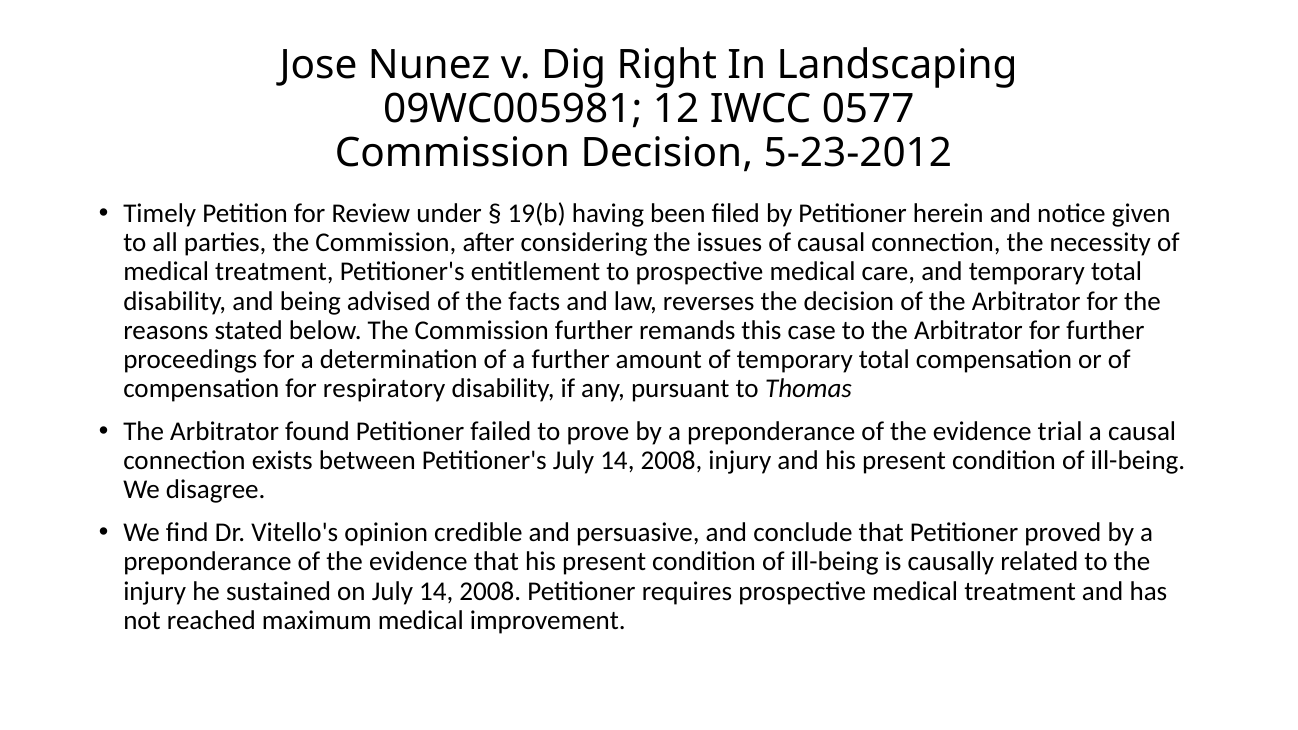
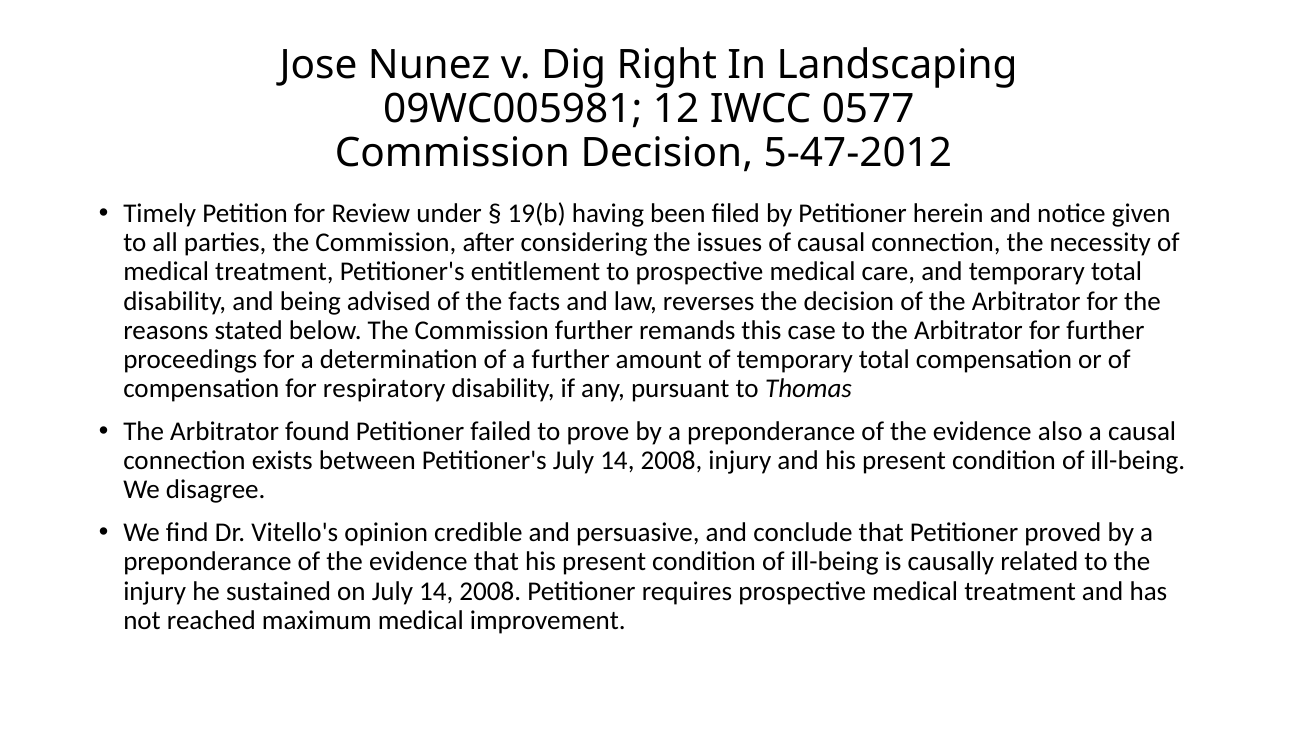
5-23-2012: 5-23-2012 -> 5-47-2012 (858, 153)
trial: trial -> also (1060, 432)
